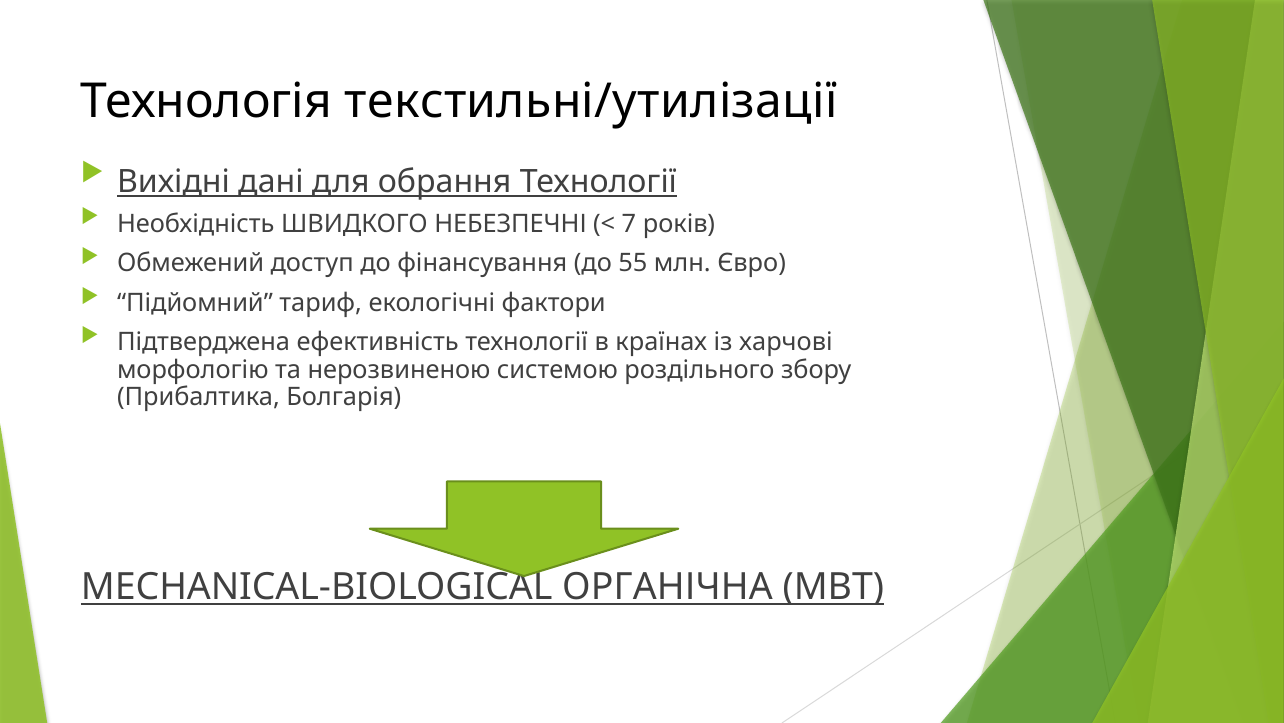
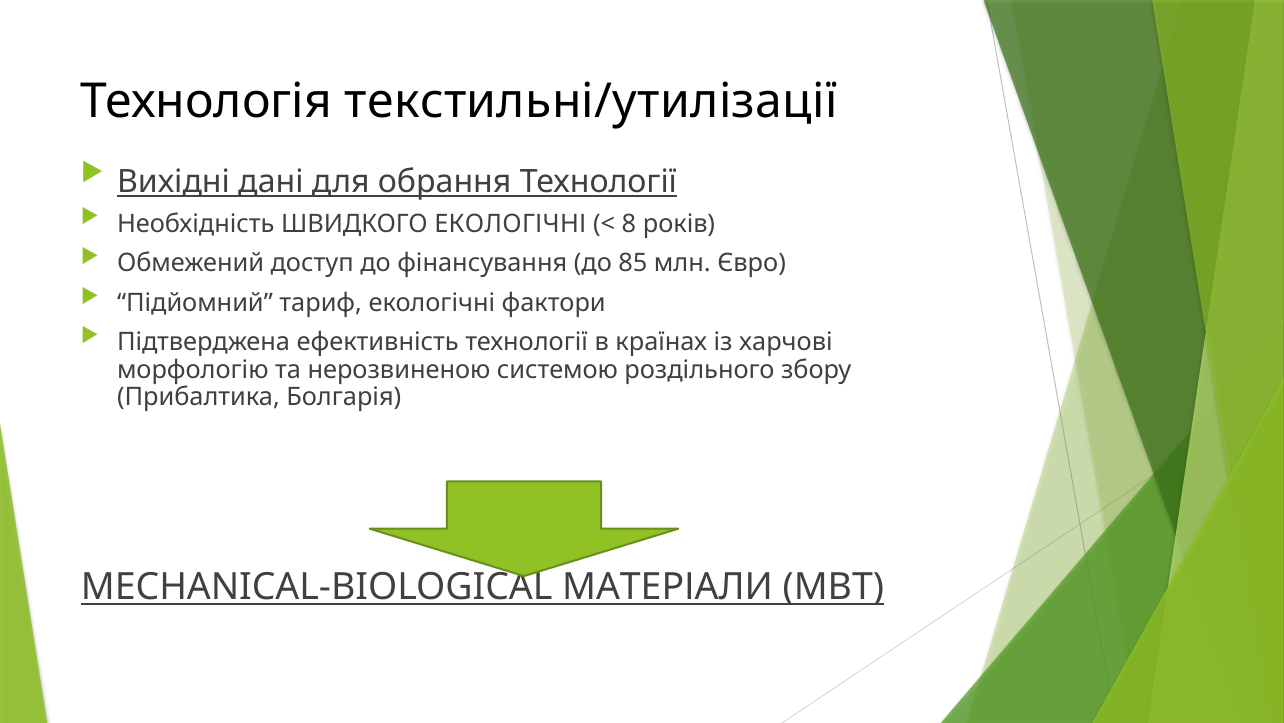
ШВИДКОГО НЕБЕЗПЕЧНІ: НЕБЕЗПЕЧНІ -> ЕКОЛОГІЧНІ (510, 224)
7: 7 -> 8 (629, 224)
55: 55 -> 85 (633, 263)
ОРГАНІЧНА: ОРГАНІЧНА -> МАТЕРІАЛИ (668, 586)
